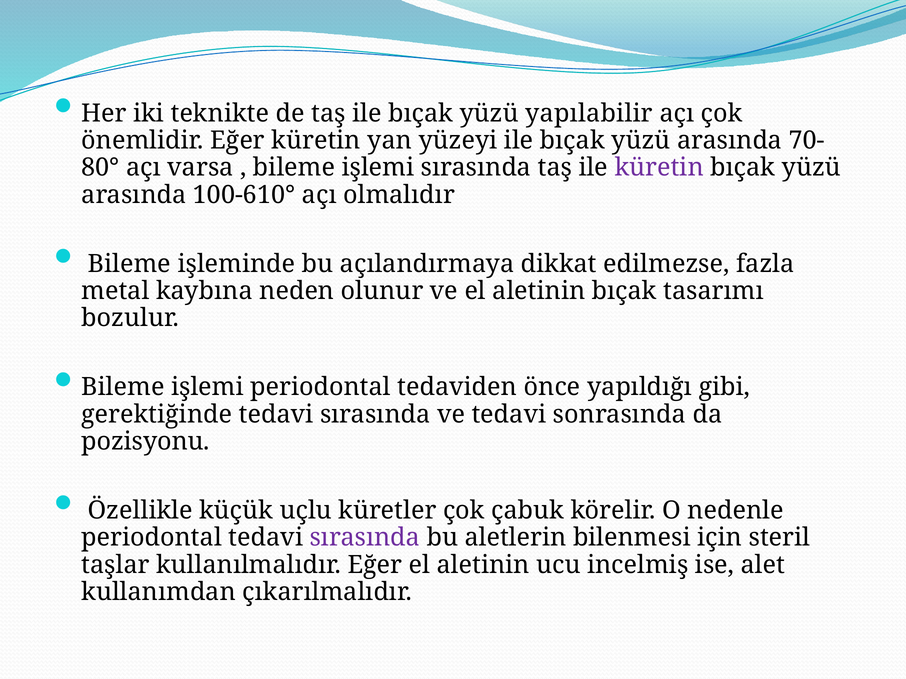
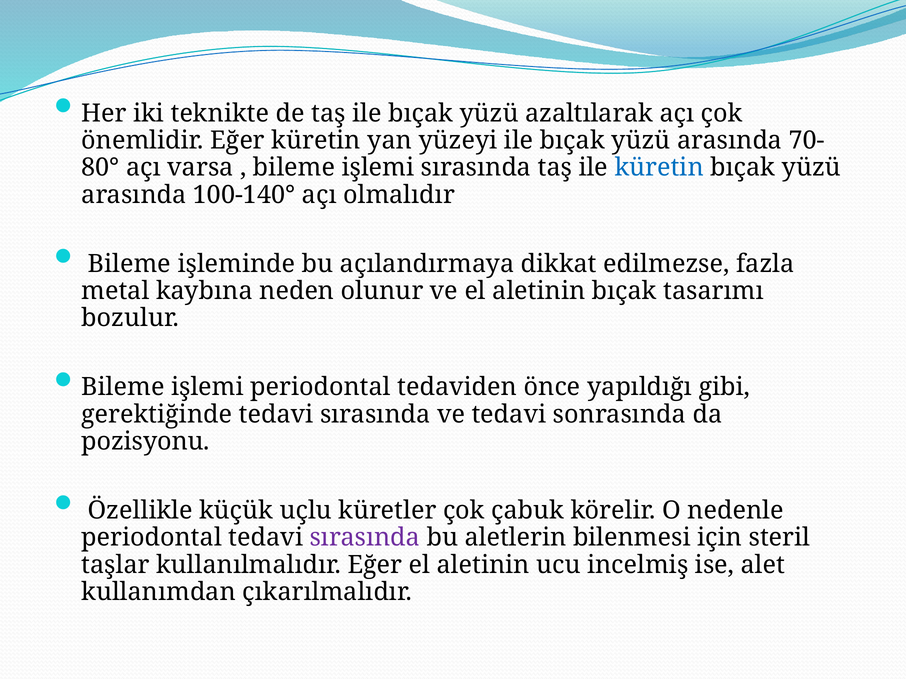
yapılabilir: yapılabilir -> azaltılarak (589, 113)
küretin colour: purple -> blue (659, 168)
100-610°: 100-610° -> 100-140° (244, 195)
